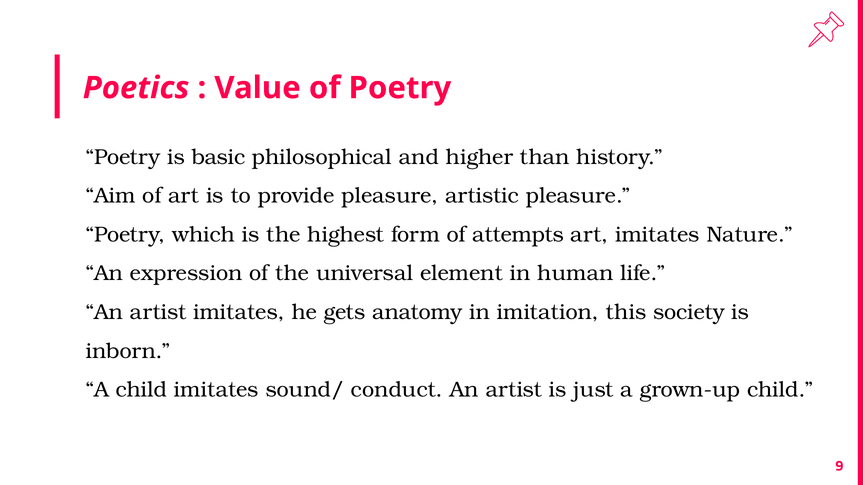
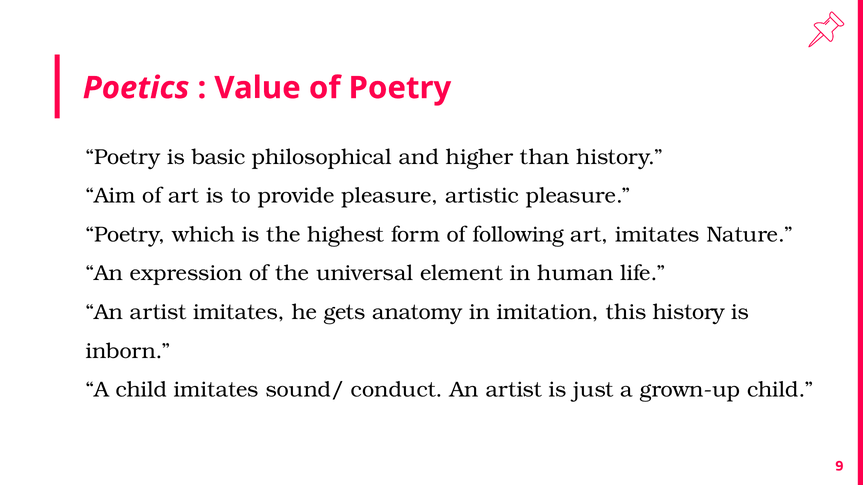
attempts: attempts -> following (518, 235)
this society: society -> history (689, 312)
